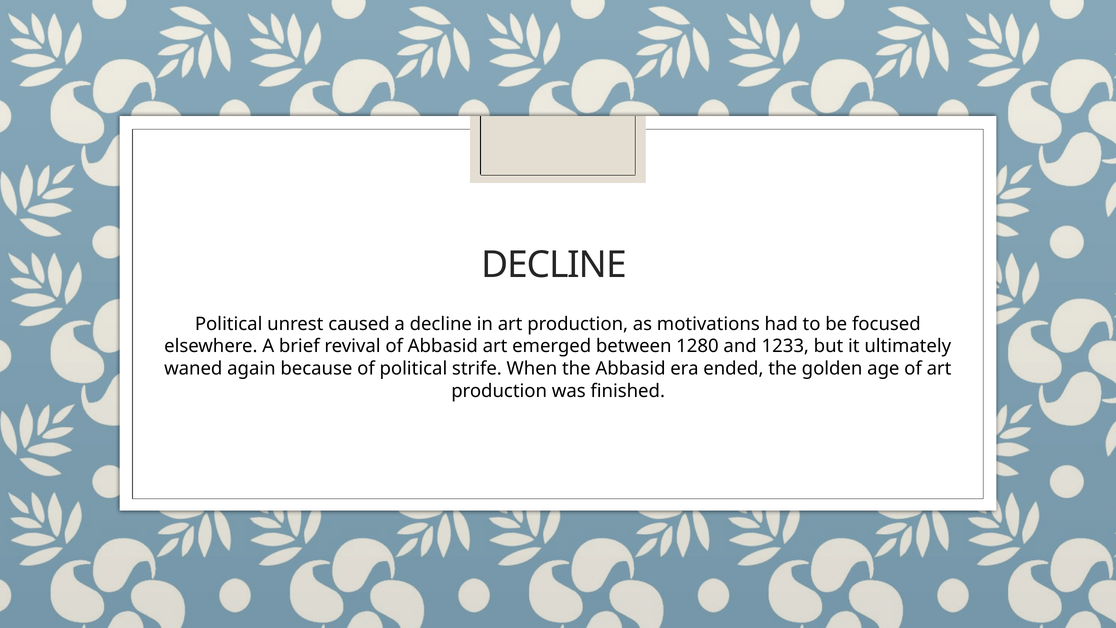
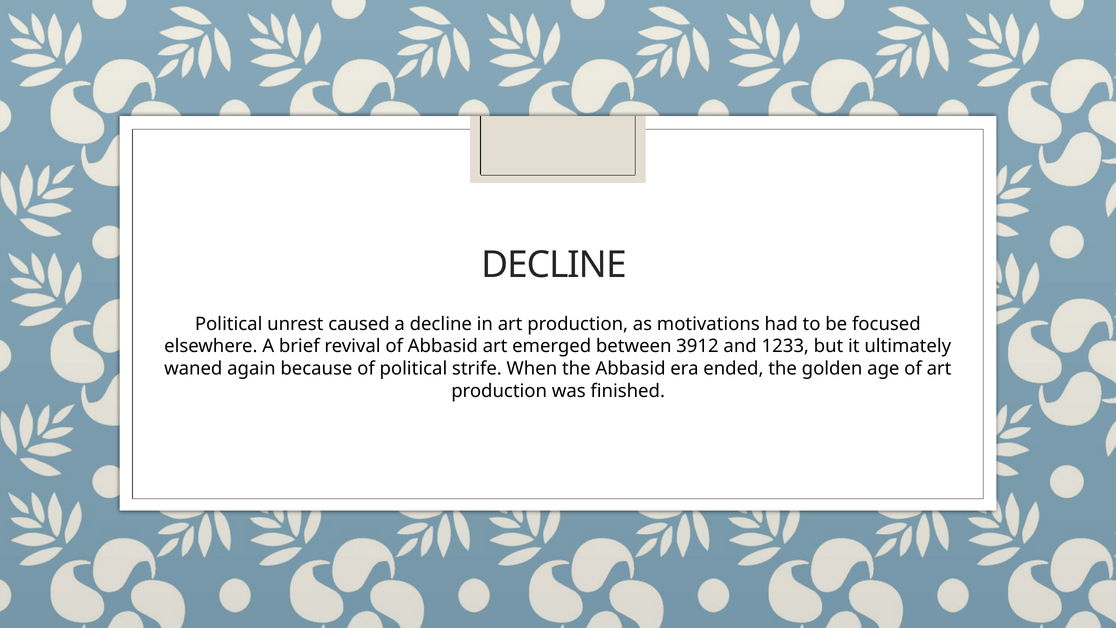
1280: 1280 -> 3912 (697, 346)
